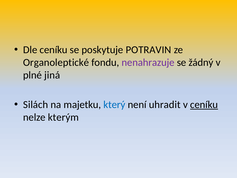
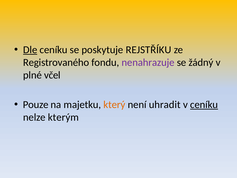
Dle underline: none -> present (30, 50)
POTRAVIN: POTRAVIN -> REJSTŘÍKU (148, 50)
Organoleptické: Organoleptické -> Registrovaného (56, 62)
jiná: jiná -> včel (52, 75)
Silách: Silách -> Pouze (36, 105)
který colour: blue -> orange (114, 105)
